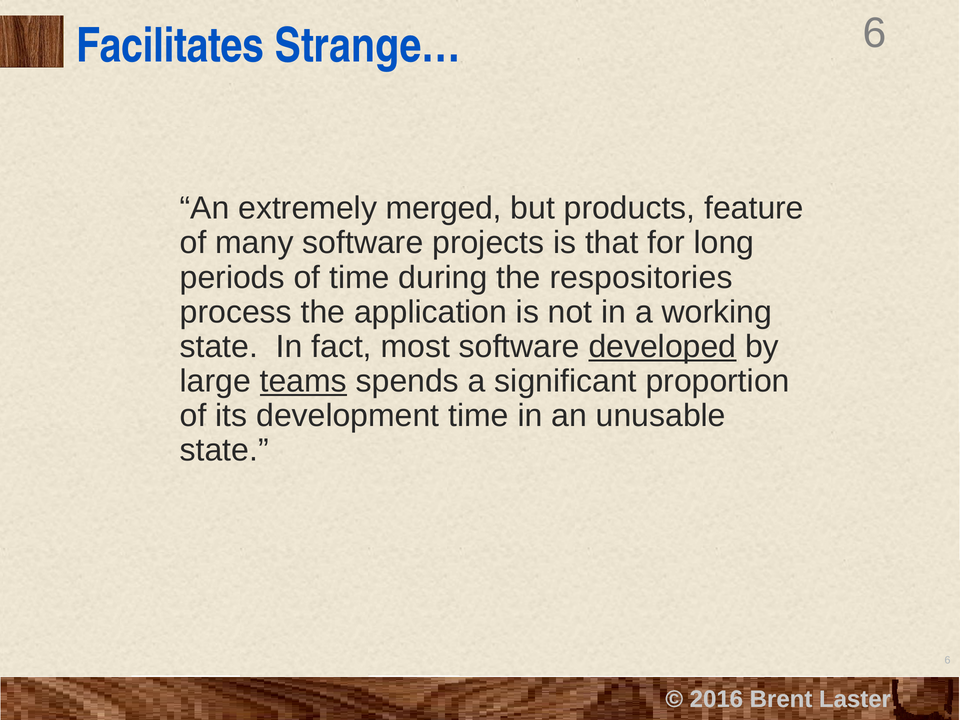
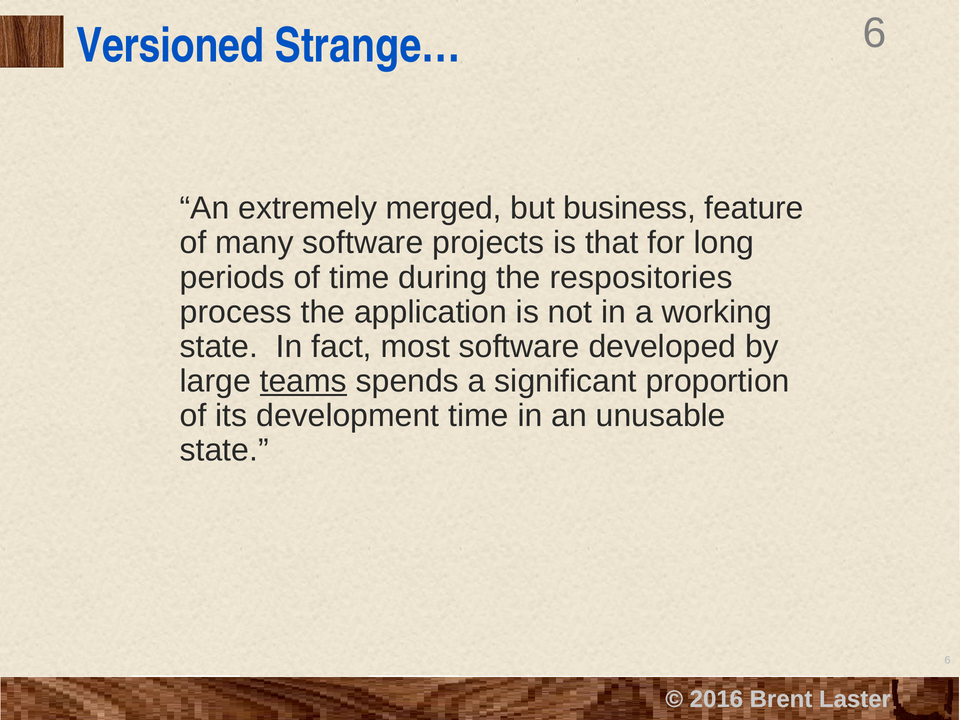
Facilitates: Facilitates -> Versioned (170, 46)
products: products -> business (630, 208)
developed underline: present -> none (662, 347)
